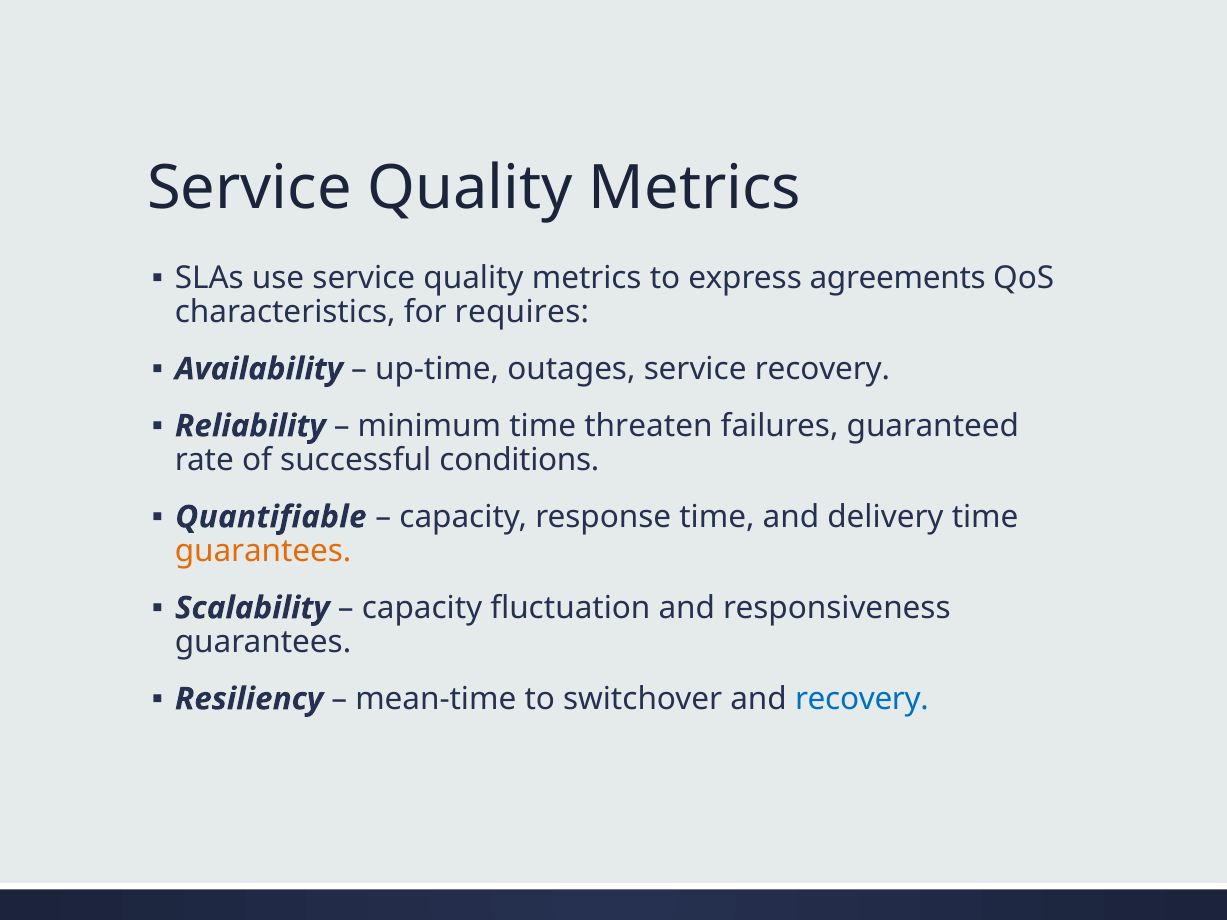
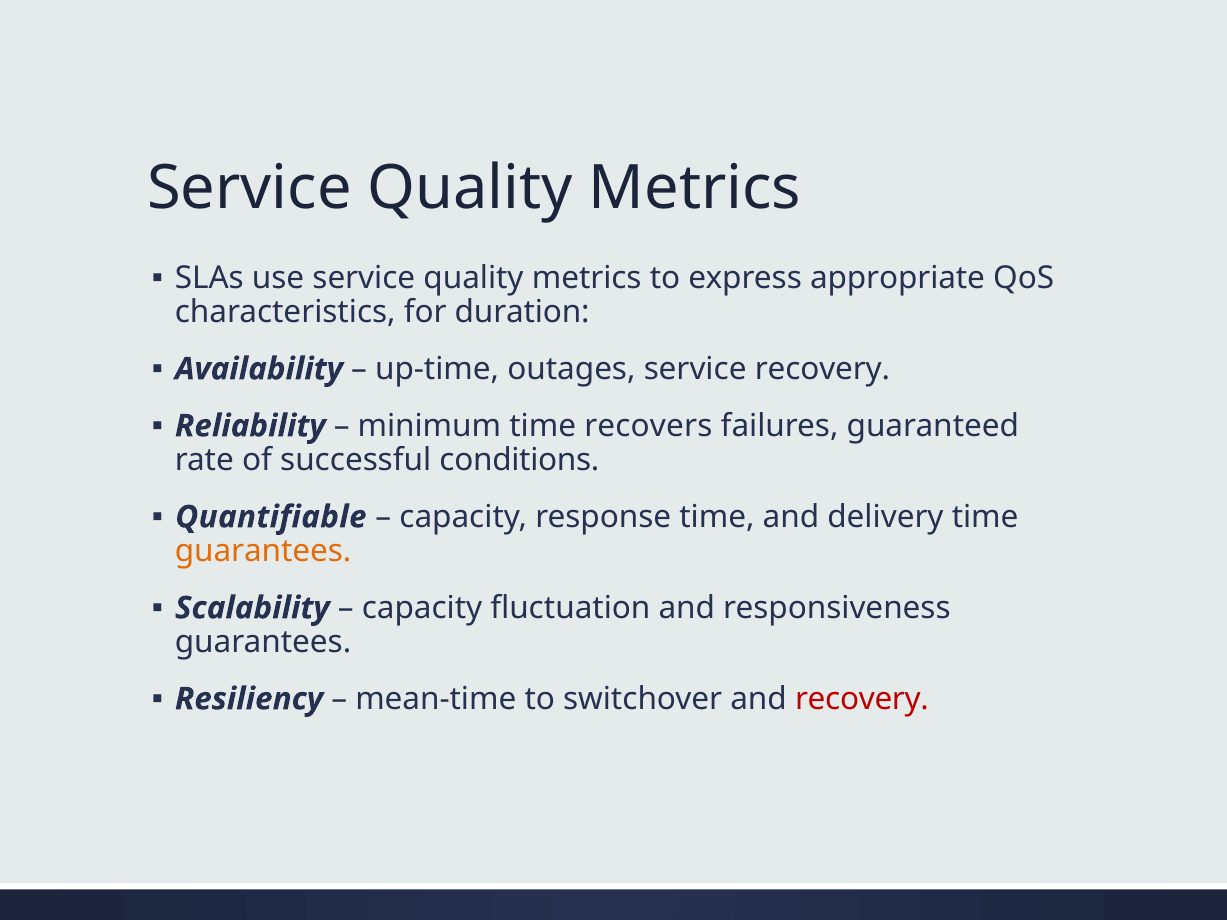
agreements: agreements -> appropriate (898, 278)
requires: requires -> duration (522, 312)
threaten: threaten -> recovers (648, 426)
recovery colour: blue -> red (862, 699)
